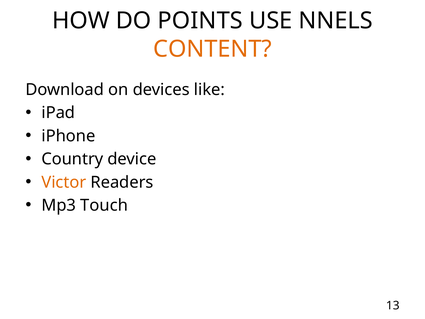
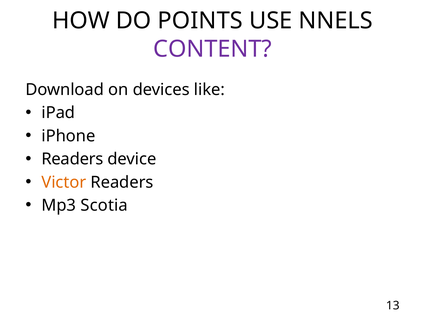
CONTENT colour: orange -> purple (212, 49)
Country: Country -> Readers (72, 159)
Touch: Touch -> Scotia (104, 205)
